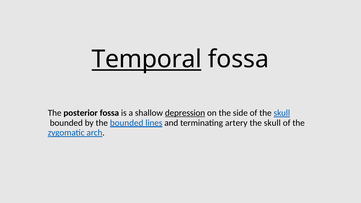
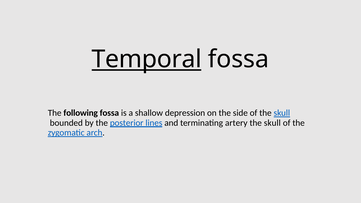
posterior: posterior -> following (81, 113)
depression underline: present -> none (185, 113)
the bounded: bounded -> posterior (127, 123)
